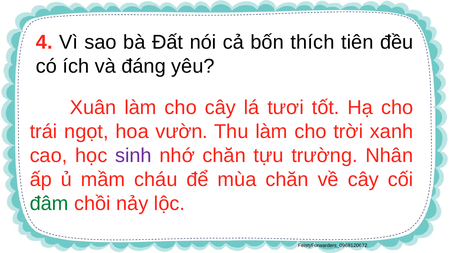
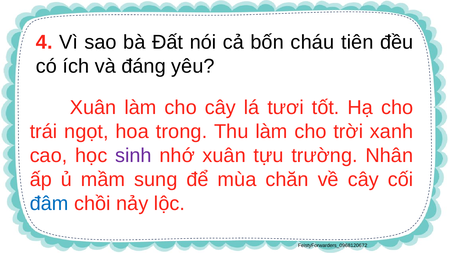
thích: thích -> cháu (312, 42)
vườn: vườn -> trong (182, 131)
nhớ chăn: chăn -> xuân (224, 155)
cháu: cháu -> sung (156, 179)
đâm colour: green -> blue (49, 203)
